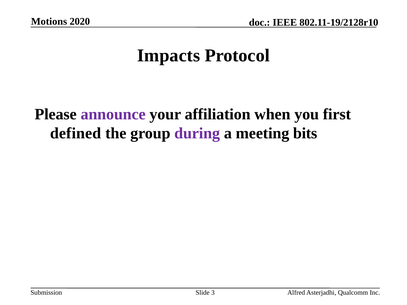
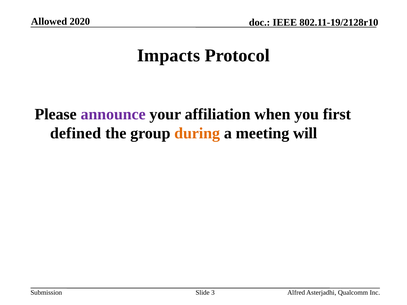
Motions: Motions -> Allowed (49, 22)
during colour: purple -> orange (197, 133)
bits: bits -> will (305, 133)
